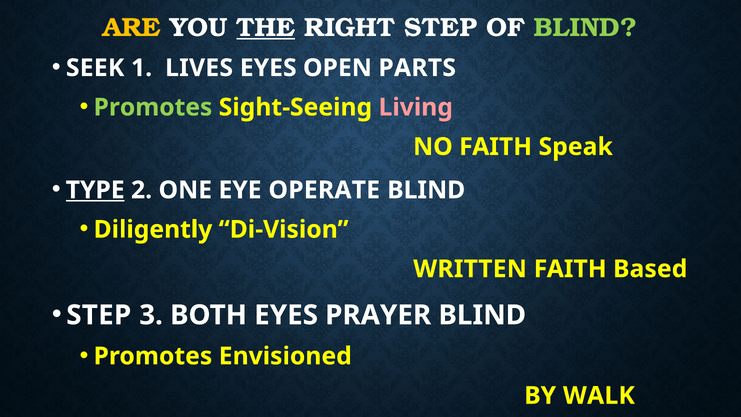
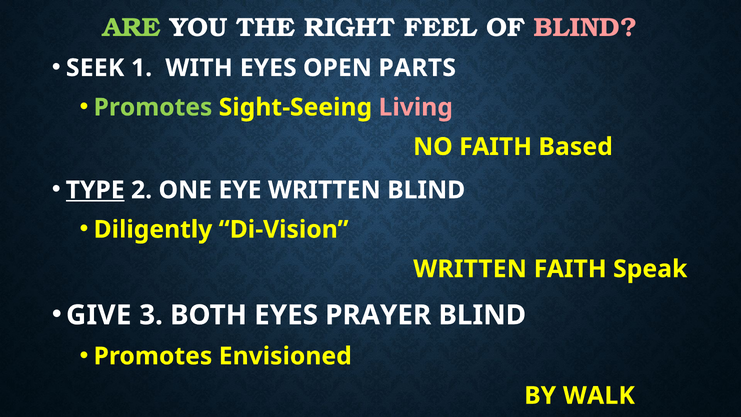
ARE colour: yellow -> light green (132, 28)
THE underline: present -> none (266, 28)
RIGHT STEP: STEP -> FEEL (441, 28)
BLIND colour: light green -> pink (586, 28)
LIVES: LIVES -> WITH (199, 68)
Speak: Speak -> Based (576, 147)
EYE OPERATE: OPERATE -> WRITTEN (324, 190)
Based: Based -> Speak (650, 269)
STEP: STEP -> GIVE (99, 315)
